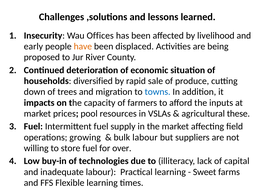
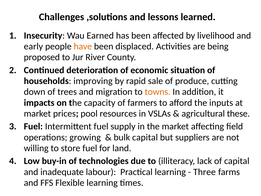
Offices: Offices -> Earned (100, 35)
diversified: diversified -> improving (93, 81)
towns colour: blue -> orange (158, 92)
bulk labour: labour -> capital (145, 137)
over: over -> land (122, 148)
Sweet: Sweet -> Three (204, 172)
